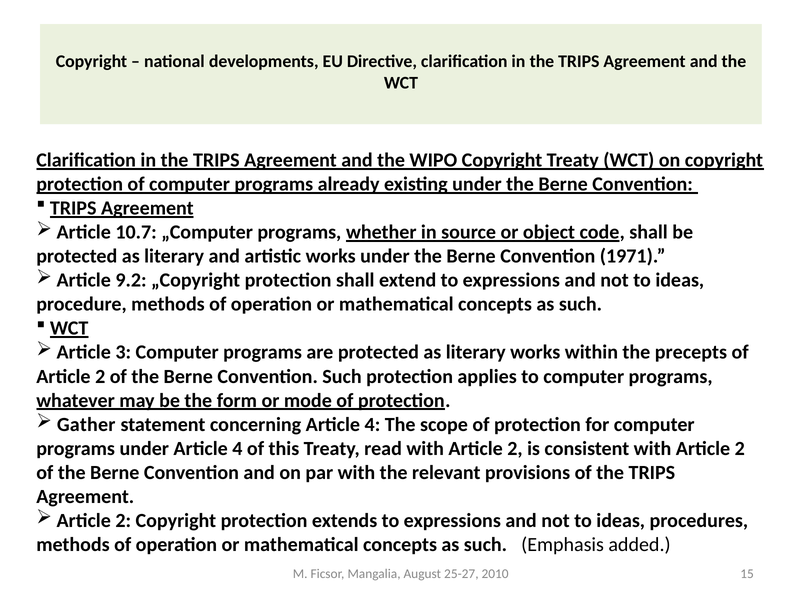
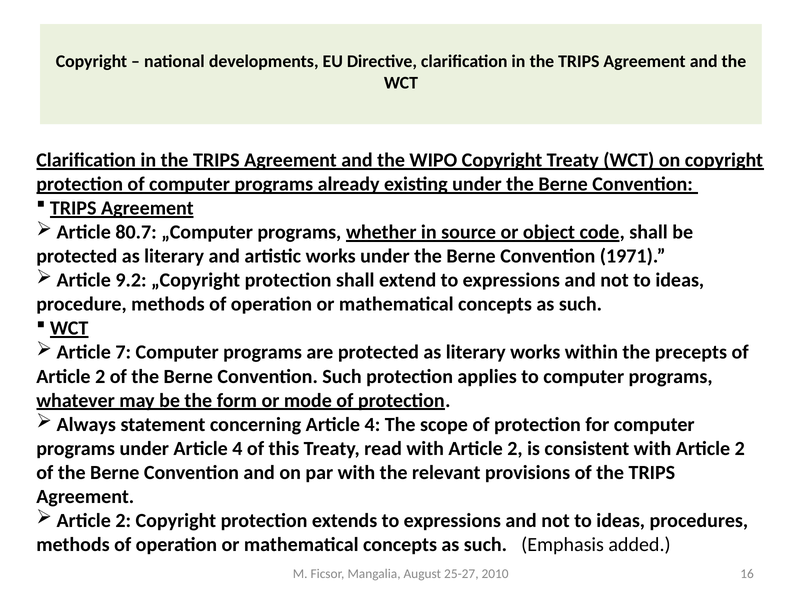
10.7: 10.7 -> 80.7 (136, 232)
3: 3 -> 7 (123, 353)
Gather: Gather -> Always (86, 425)
15: 15 -> 16 (747, 574)
